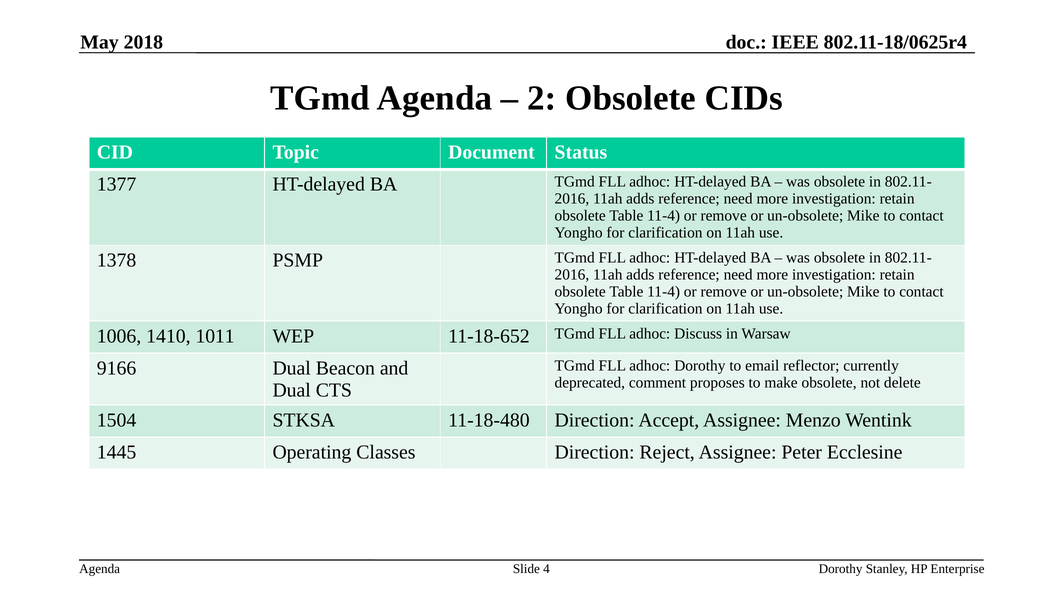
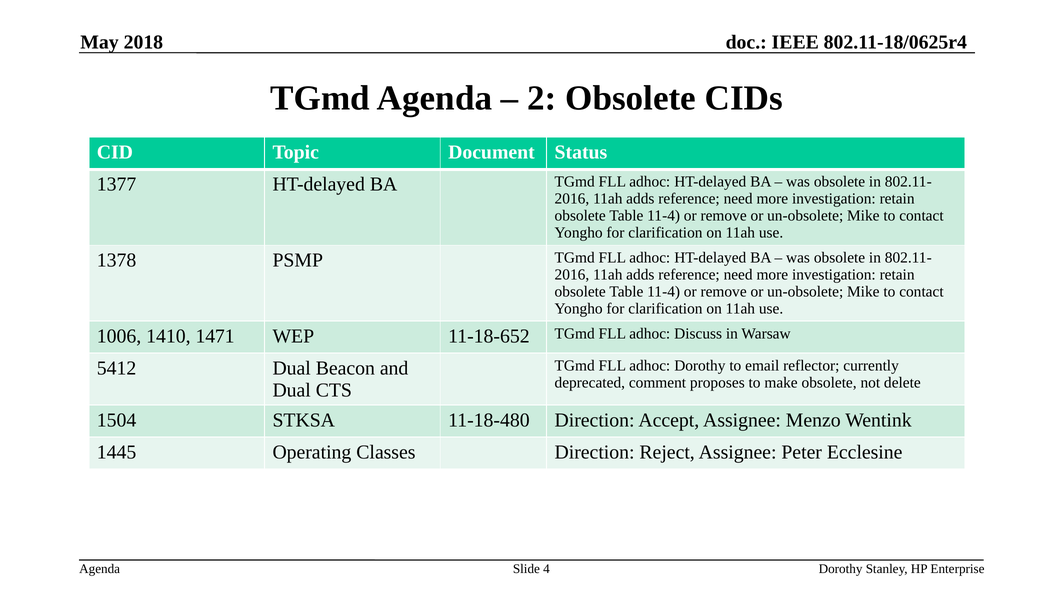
1011: 1011 -> 1471 (215, 336)
9166: 9166 -> 5412 (117, 368)
